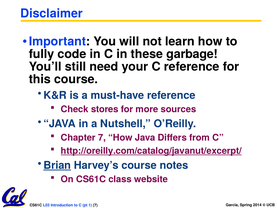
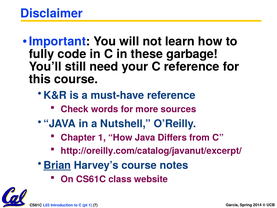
stores: stores -> words (105, 109)
Chapter 7: 7 -> 1 (102, 138)
http://oreilly.com/catalog/javanut/excerpt/ underline: present -> none (151, 151)
